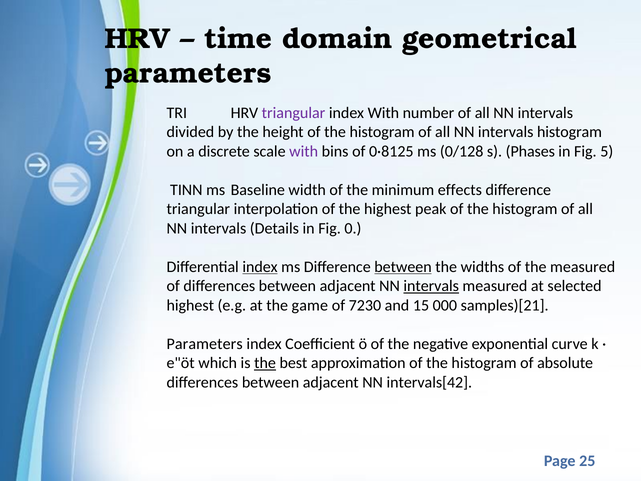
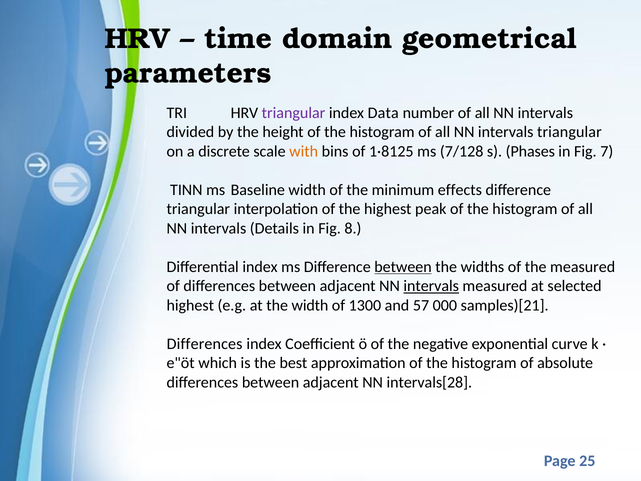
index With: With -> Data (383, 113)
intervals histogram: histogram -> triangular (569, 132)
with colour: purple -> orange (304, 151)
0·8125: 0·8125 -> 1·8125 (391, 151)
0/128: 0/128 -> 7/128 (462, 151)
5: 5 -> 7 (607, 151)
0: 0 -> 8 (353, 228)
index underline: present -> none (260, 267)
the game: game -> width (310, 305)
7230: 7230 -> 1300 (365, 305)
15: 15 -> 57 (421, 305)
Parameters: Parameters -> Differences (205, 344)
the underline: present -> none (265, 363)
intervals[42: intervals[42 -> intervals[28 (429, 382)
